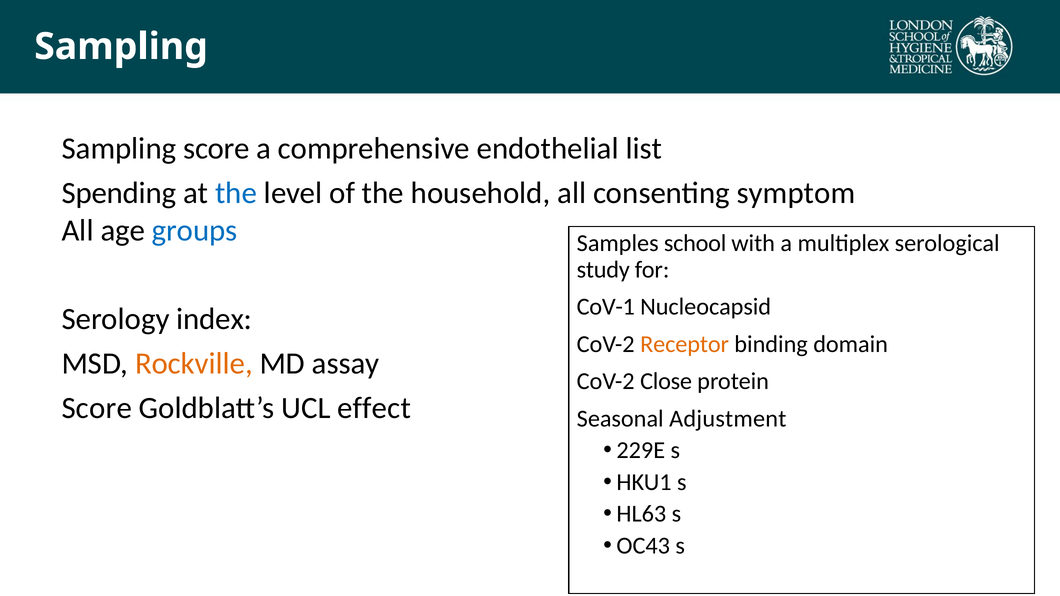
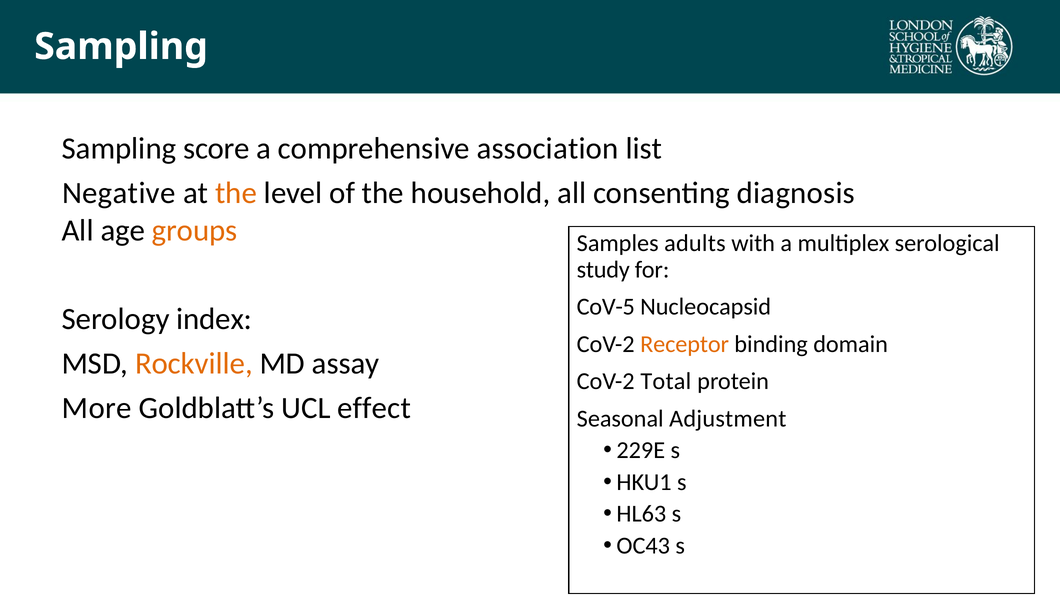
endothelial: endothelial -> association (548, 149)
Spending: Spending -> Negative (119, 193)
the colour: blue -> orange (236, 193)
symptom: symptom -> diagnosis (796, 193)
groups colour: blue -> orange (195, 231)
school: school -> adults (695, 243)
CoV-1: CoV-1 -> CoV-5 (606, 307)
Close: Close -> Total (666, 382)
Score: Score -> More (97, 408)
